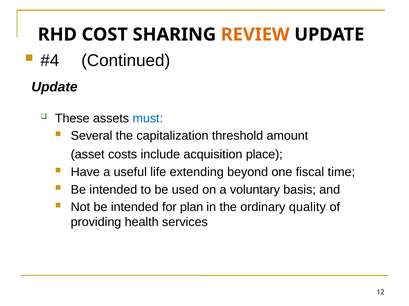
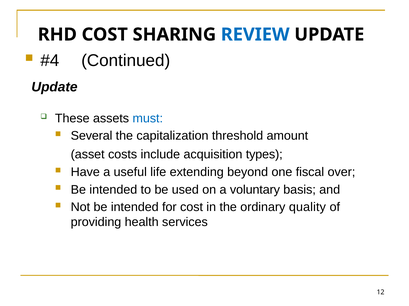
REVIEW colour: orange -> blue (255, 35)
place: place -> types (264, 155)
time: time -> over (341, 173)
for plan: plan -> cost (192, 208)
